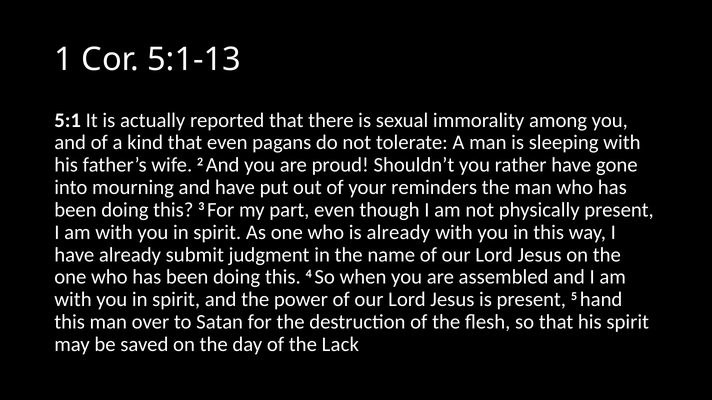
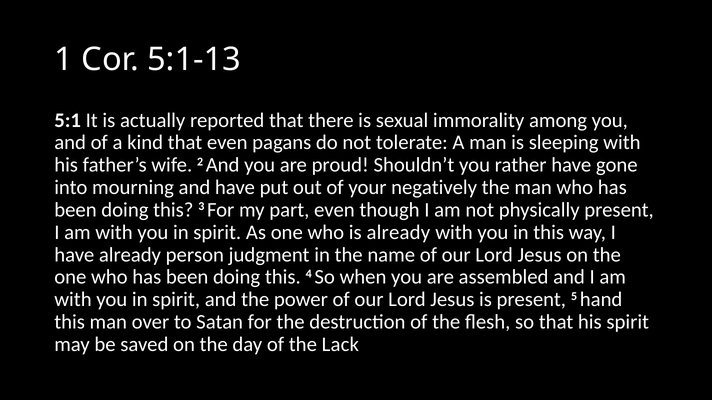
reminders: reminders -> negatively (434, 188)
submit: submit -> person (195, 255)
